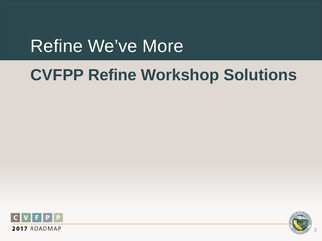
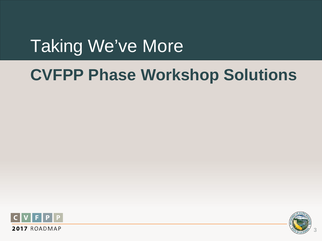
Refine: Refine -> Taking (57, 46)
CVFPP Refine: Refine -> Phase (112, 75)
